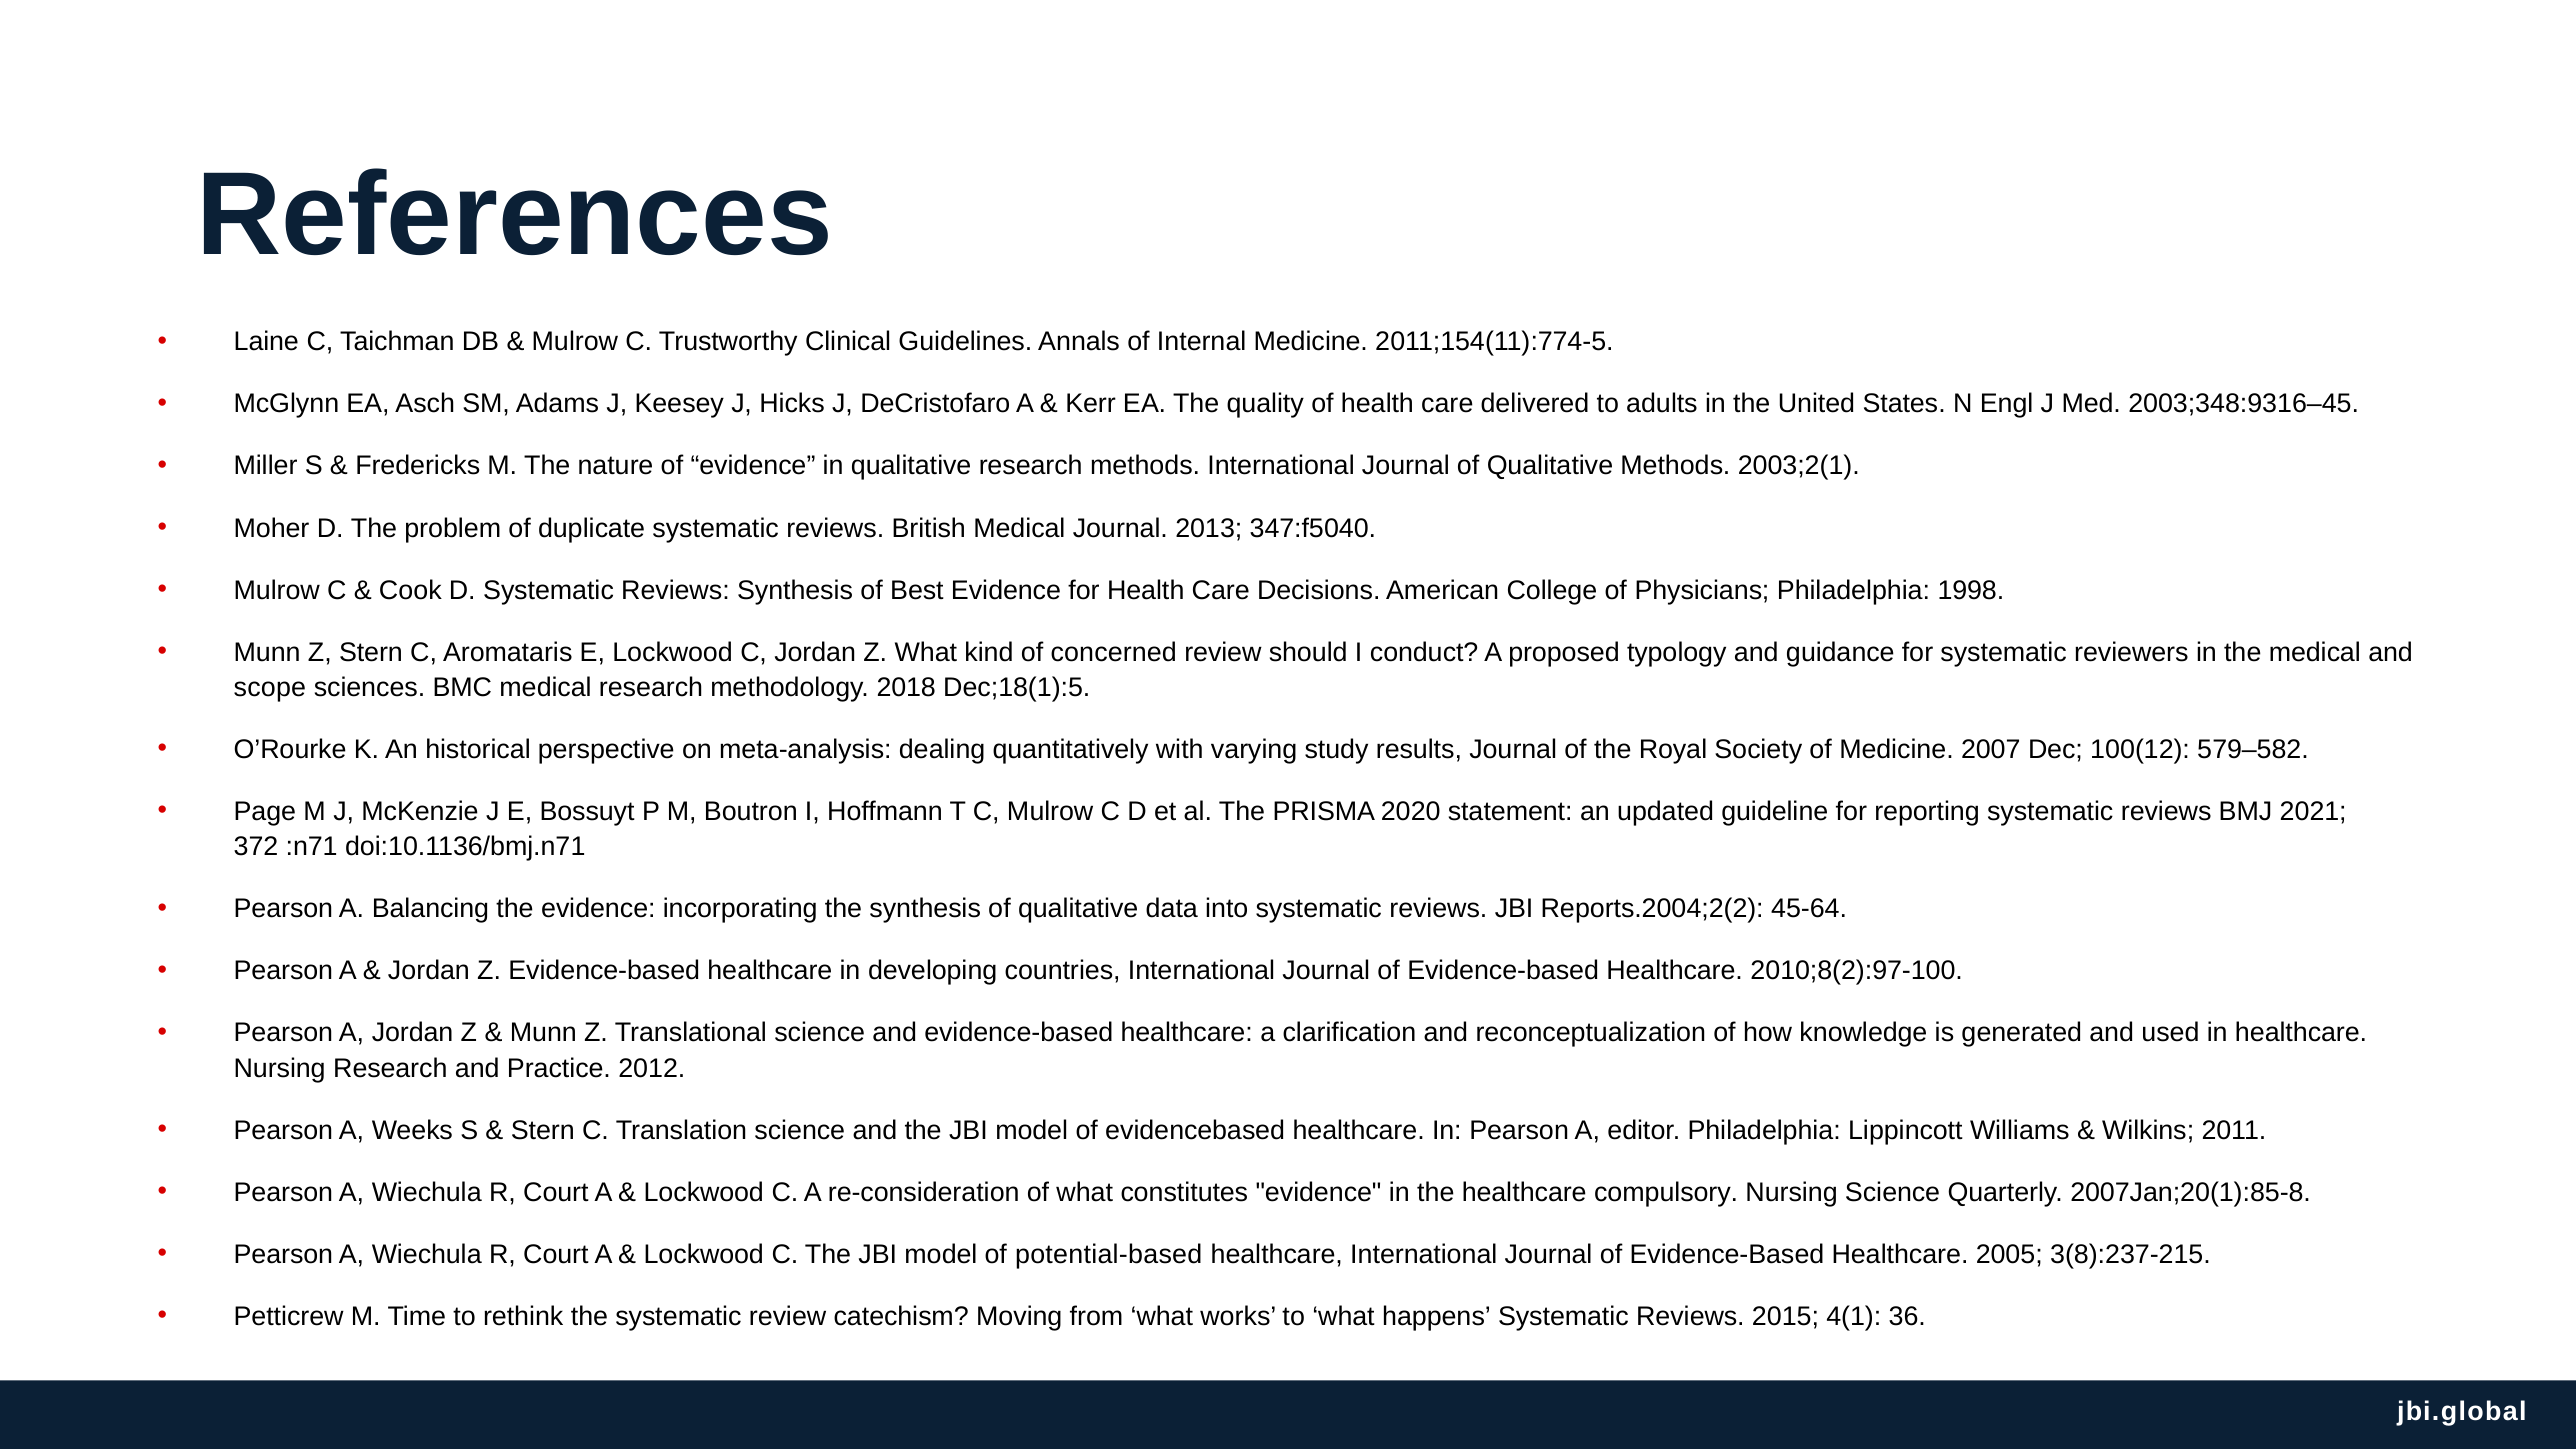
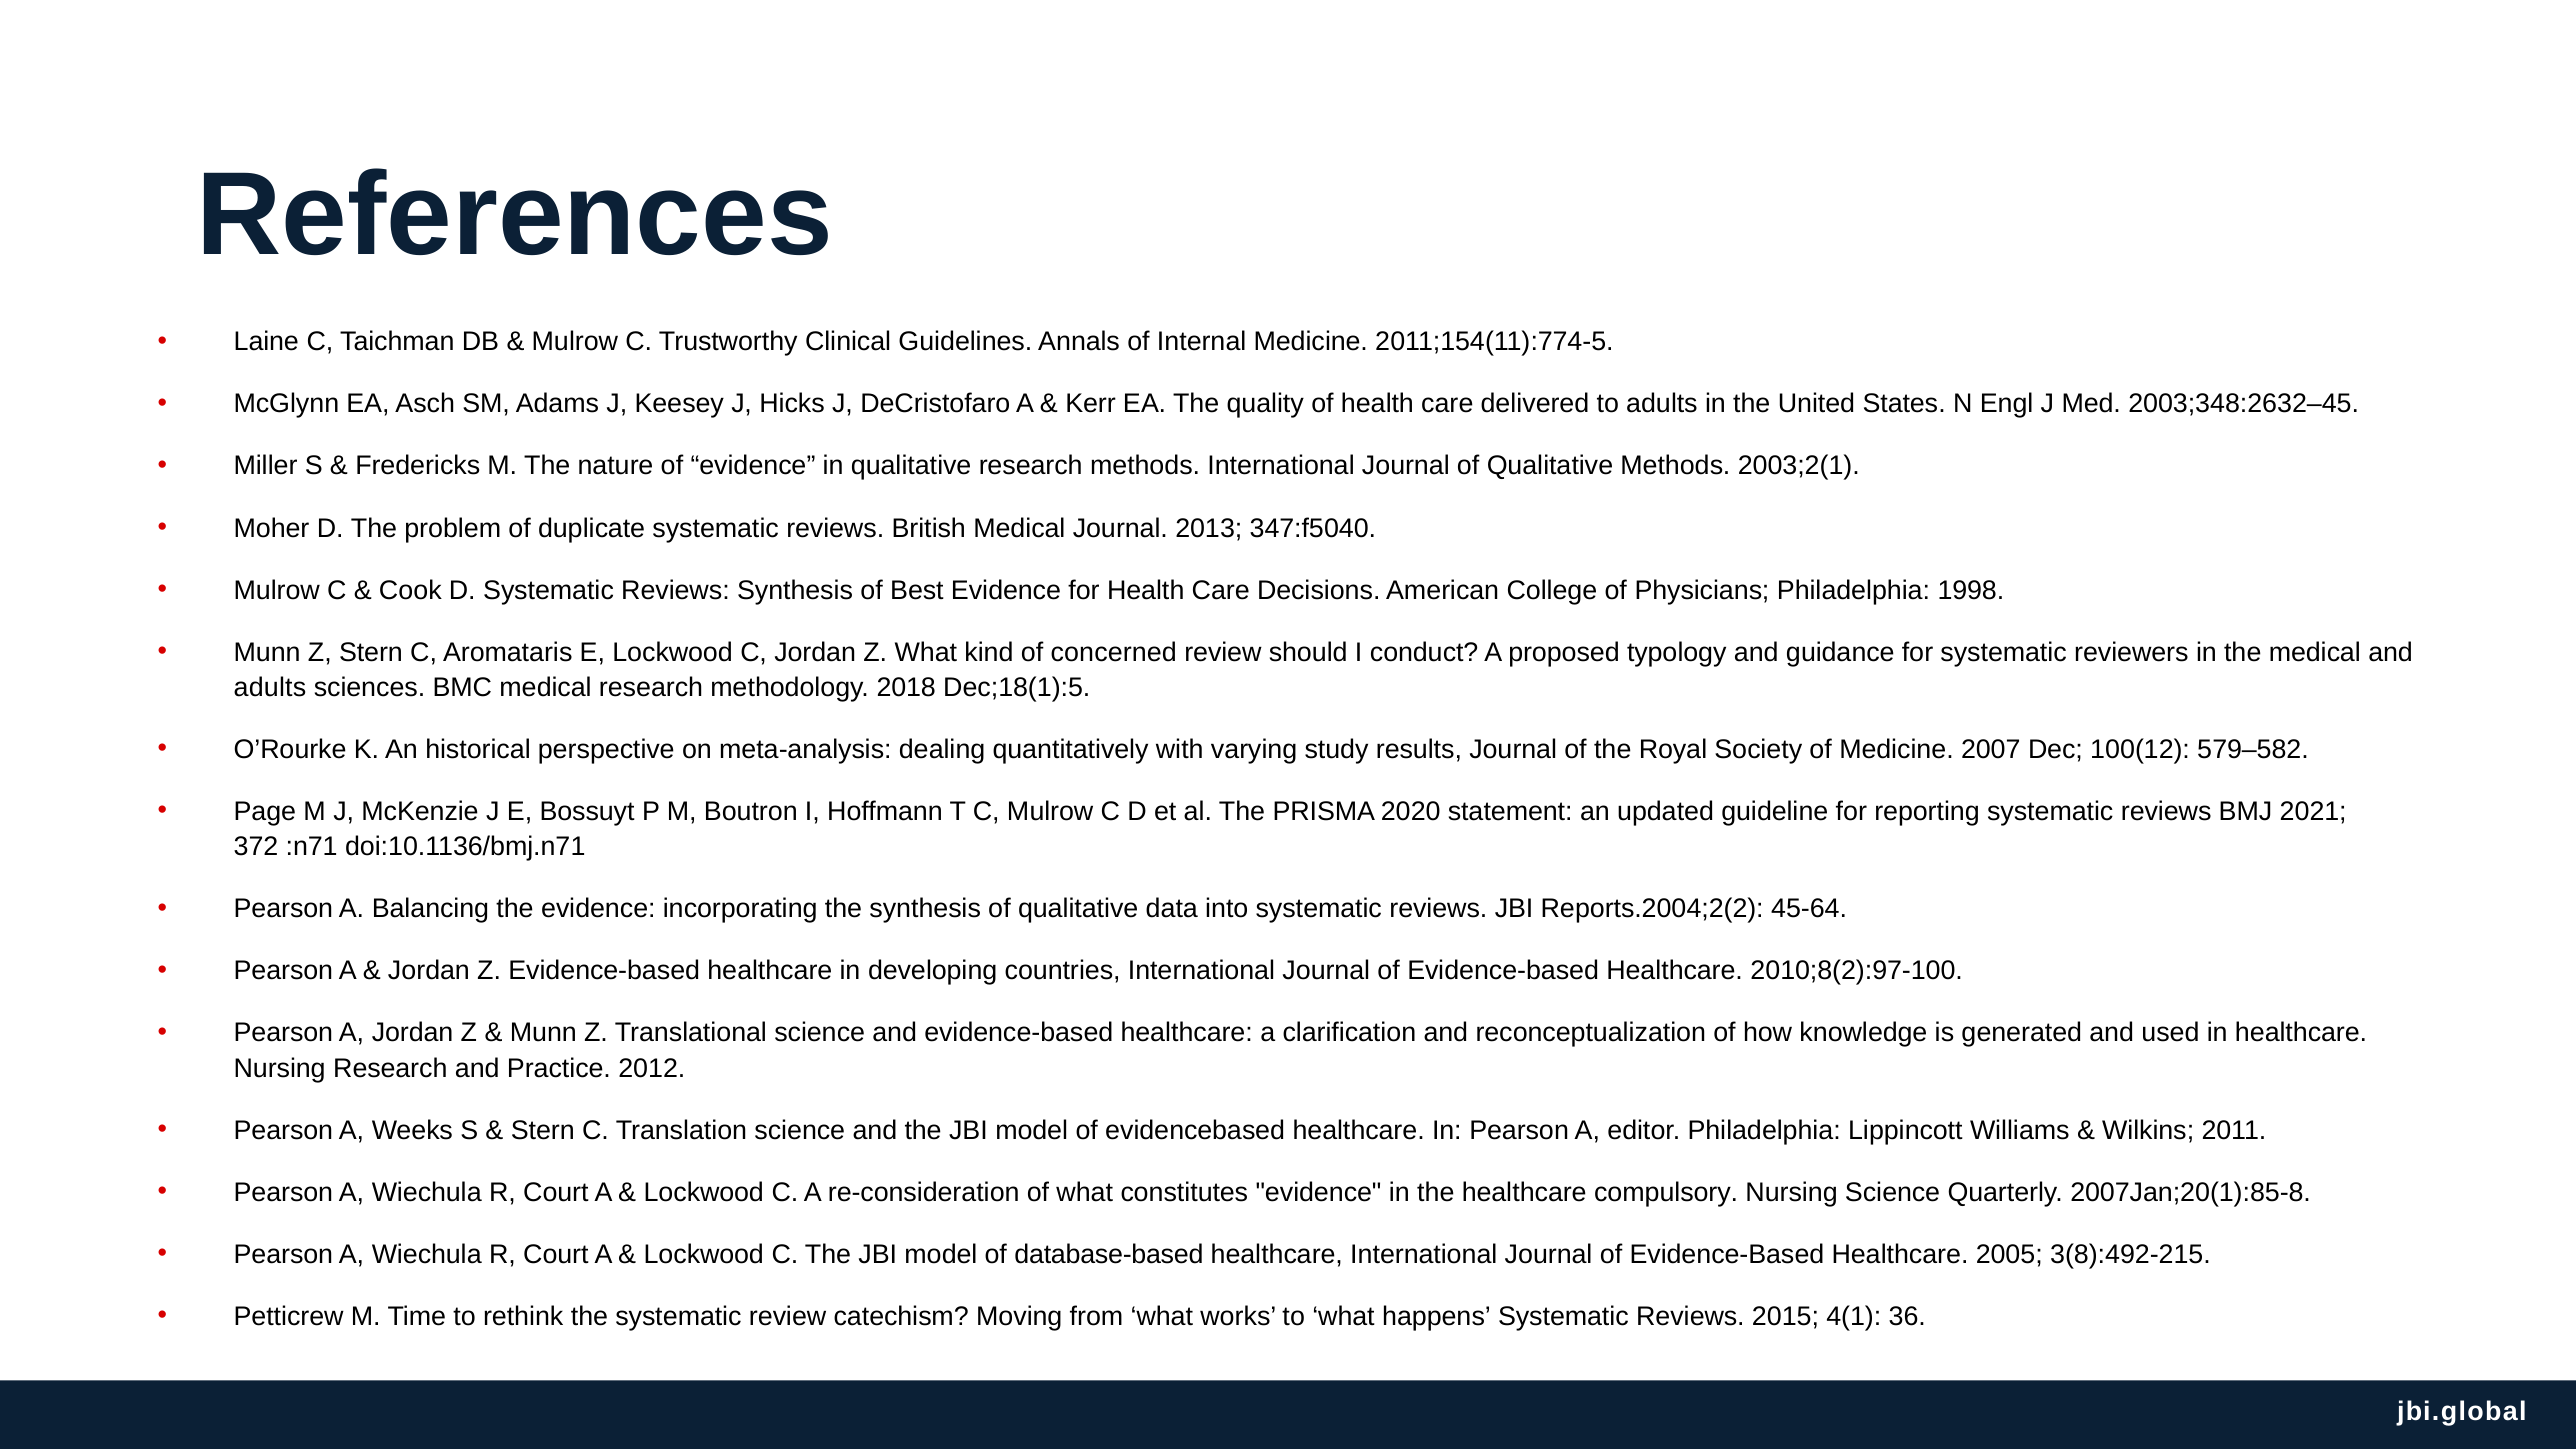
2003;348:9316–45: 2003;348:9316–45 -> 2003;348:2632–45 (2244, 404)
scope: scope -> adults (270, 687)
potential‐based: potential‐based -> database‐based (1109, 1254)
3(8):237-215: 3(8):237-215 -> 3(8):492-215 (2130, 1254)
